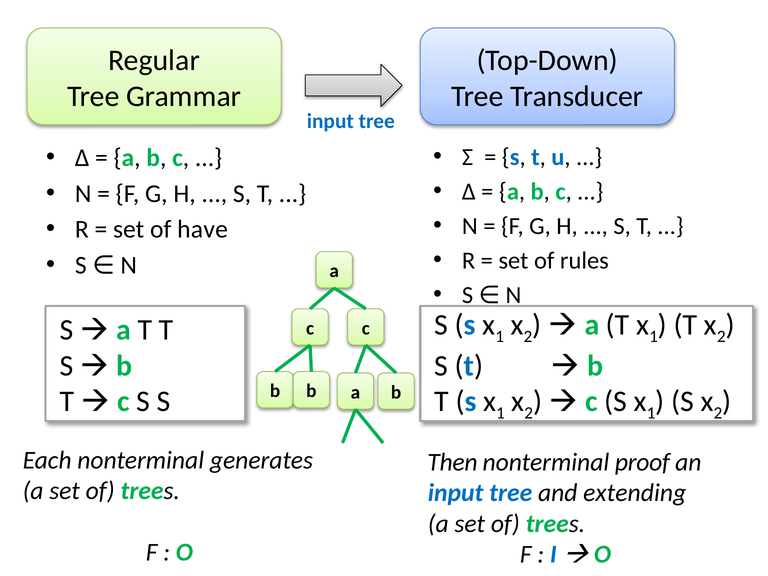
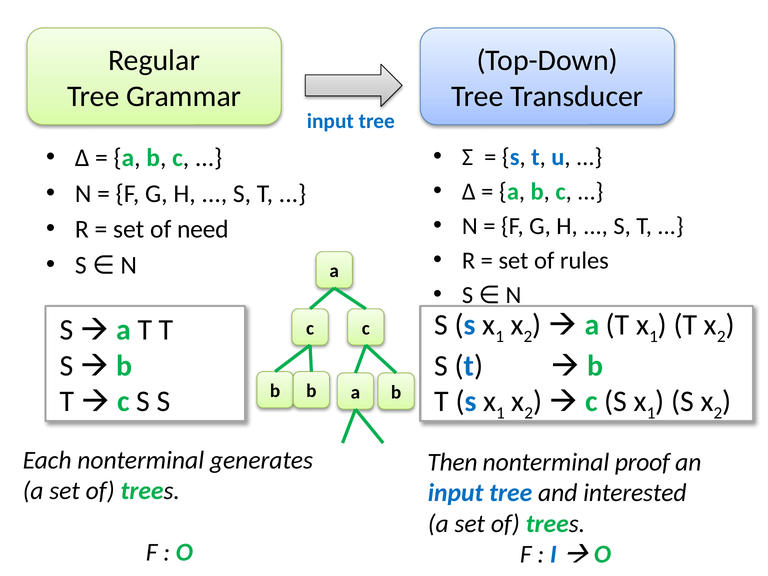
have: have -> need (203, 229)
extending: extending -> interested (635, 493)
